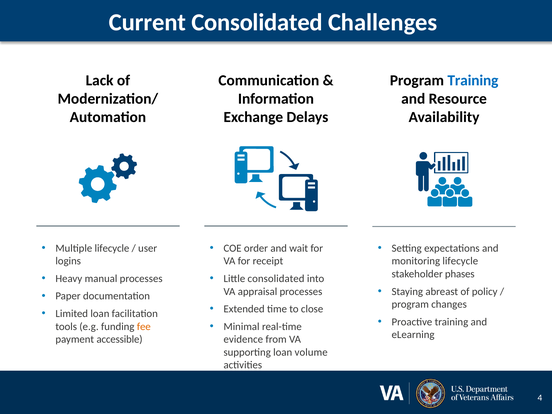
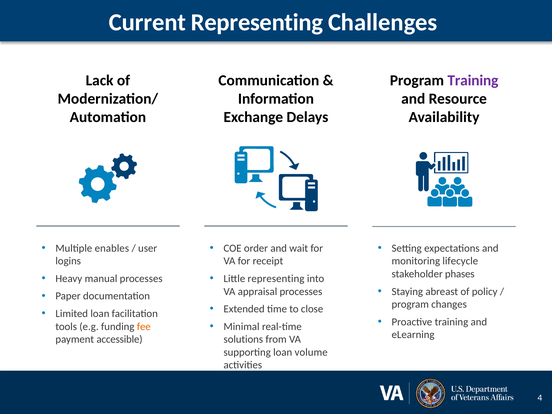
Current Consolidated: Consolidated -> Representing (257, 22)
Training colour: blue -> purple (473, 80)
Multiple lifecycle: lifecycle -> enables (112, 248)
Little consolidated: consolidated -> representing (276, 279)
evidence: evidence -> solutions (243, 339)
